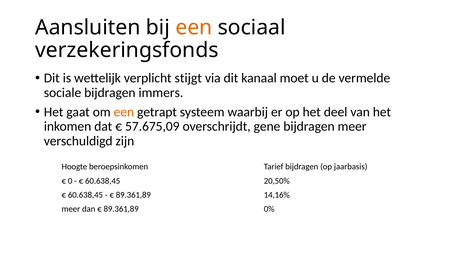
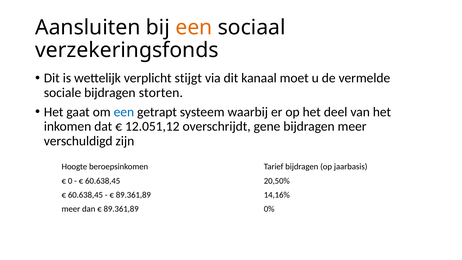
immers: immers -> storten (161, 93)
een colour: orange -> blue (124, 112)
57.675,09: 57.675,09 -> 12.051,12 (152, 126)
